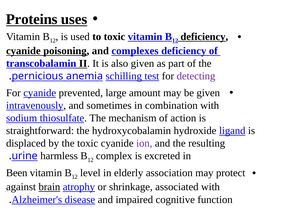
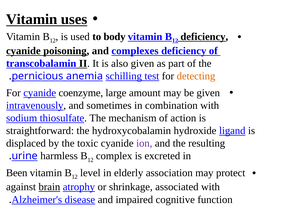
Proteins: Proteins -> Vitamin (32, 19)
to toxic: toxic -> body (115, 37)
detecting colour: purple -> orange (196, 76)
prevented: prevented -> coenzyme (81, 93)
